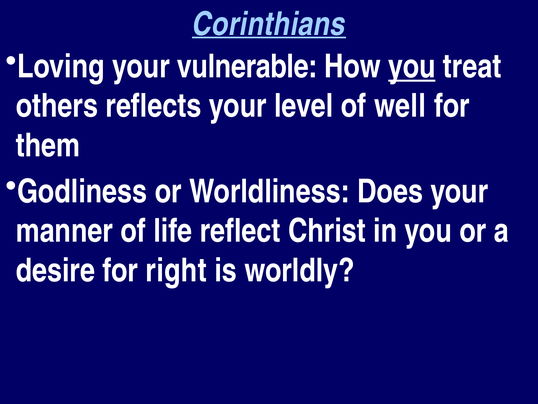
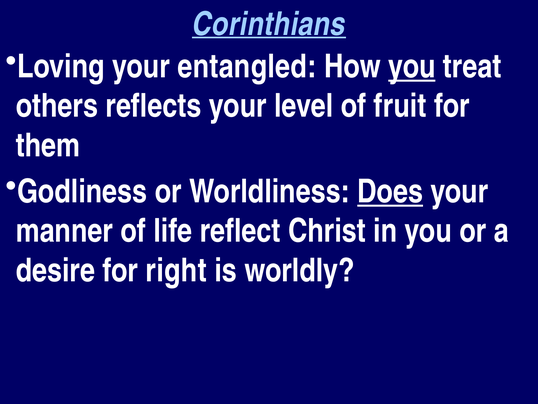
vulnerable: vulnerable -> entangled (247, 67)
well: well -> fruit (400, 106)
Does underline: none -> present (390, 191)
